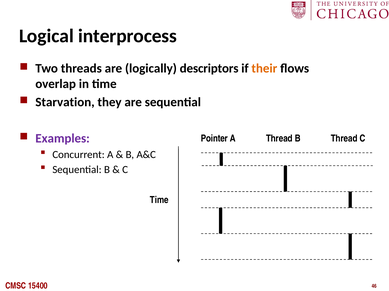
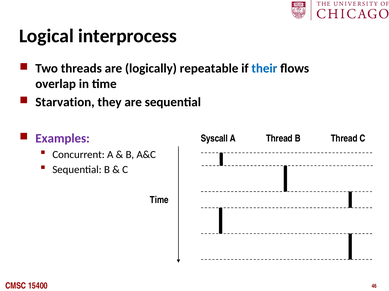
descriptors: descriptors -> repeatable (209, 69)
their colour: orange -> blue (264, 69)
Pointer: Pointer -> Syscall (214, 139)
